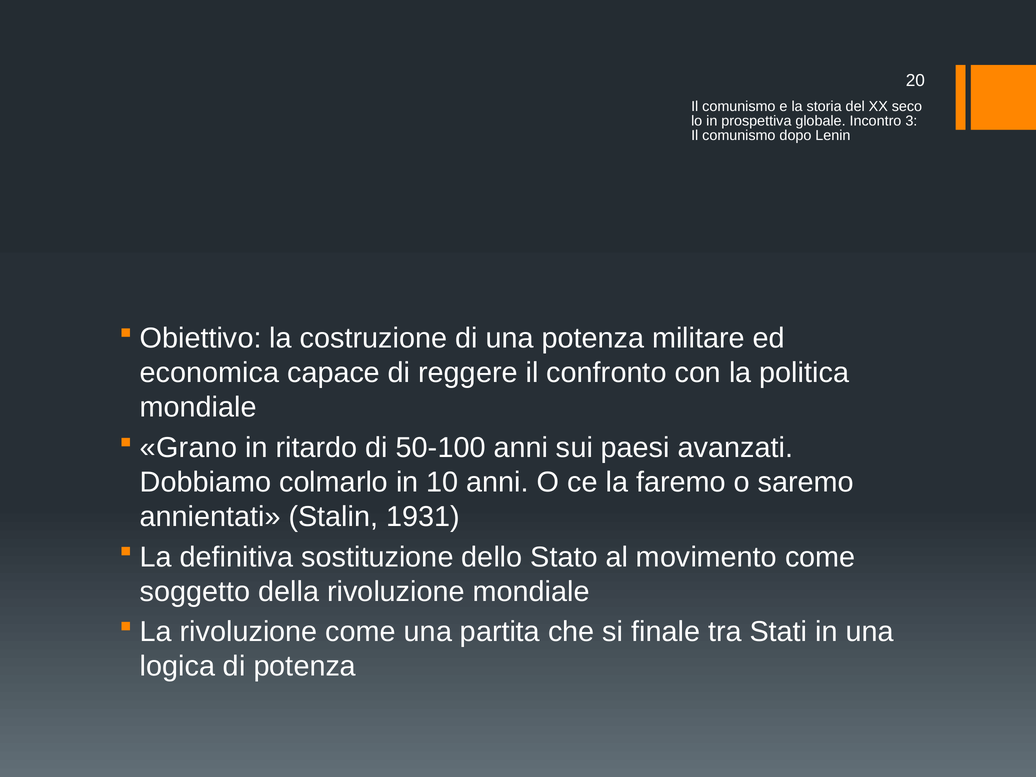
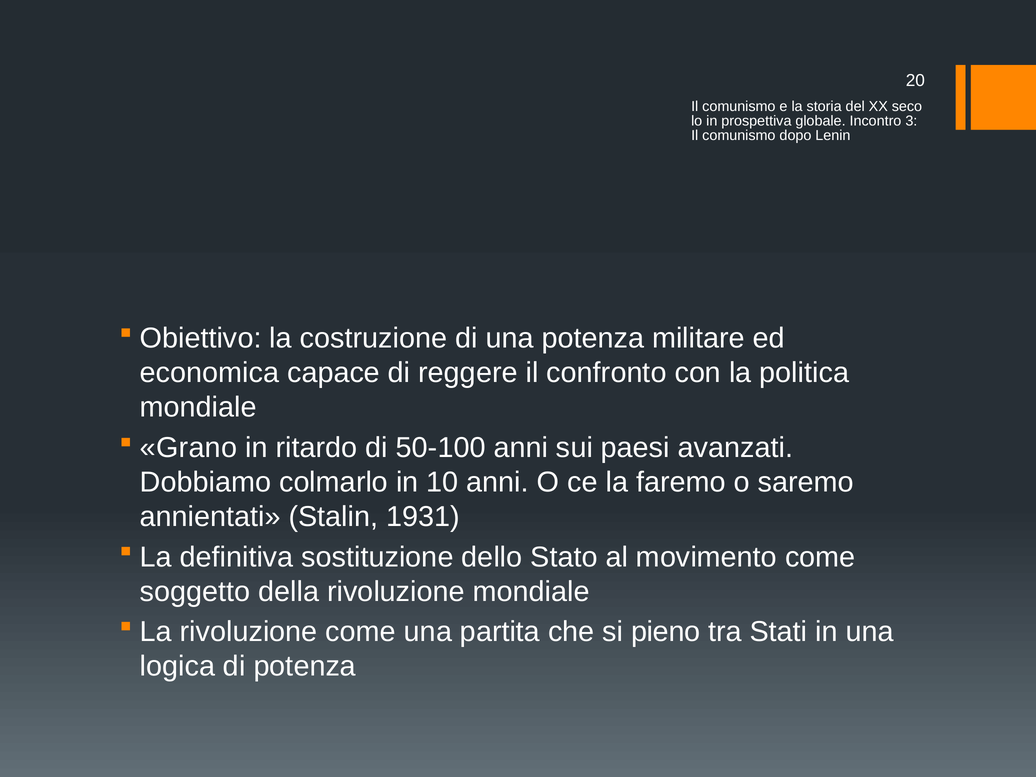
finale: finale -> pieno (666, 632)
